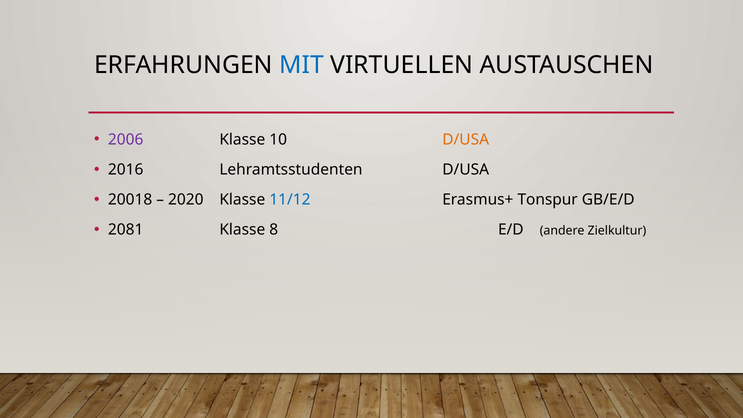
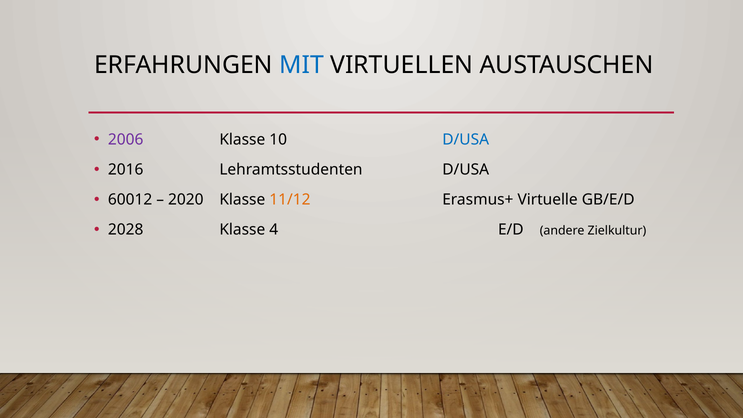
D/USA colour: orange -> blue (466, 140)
20018: 20018 -> 60012 (130, 200)
11/12 colour: blue -> orange (290, 200)
Tonspur: Tonspur -> Virtuelle (548, 200)
2081: 2081 -> 2028 (126, 230)
8: 8 -> 4 (274, 230)
